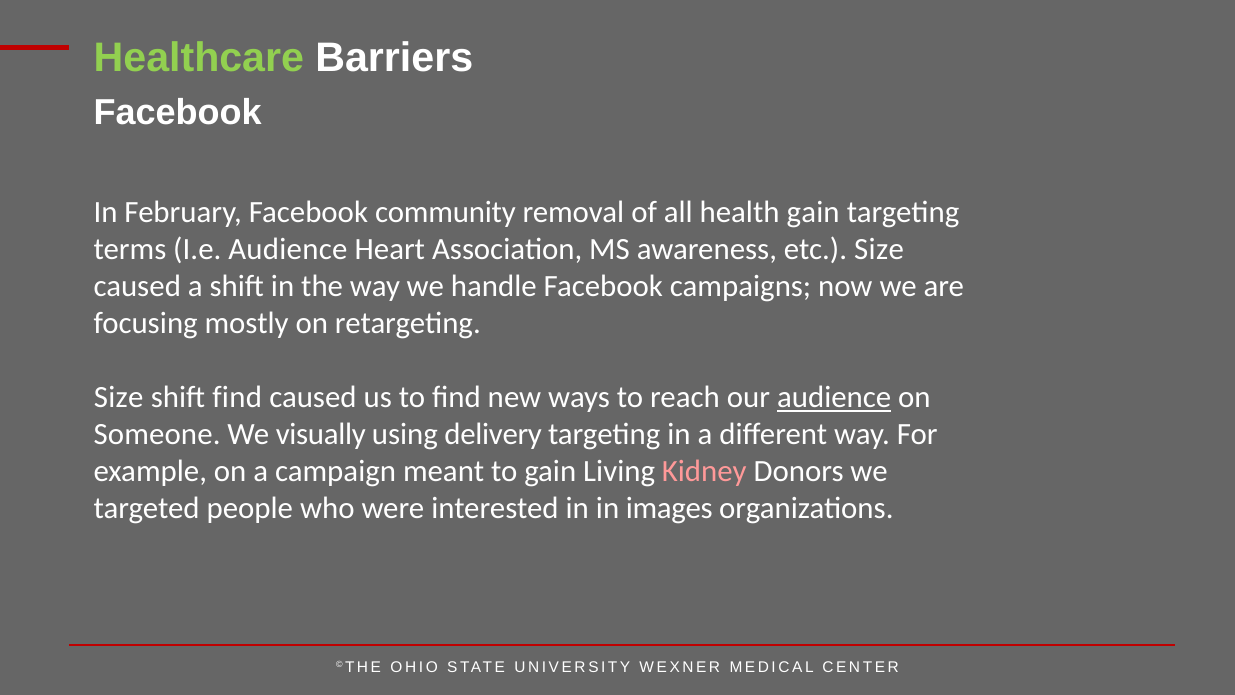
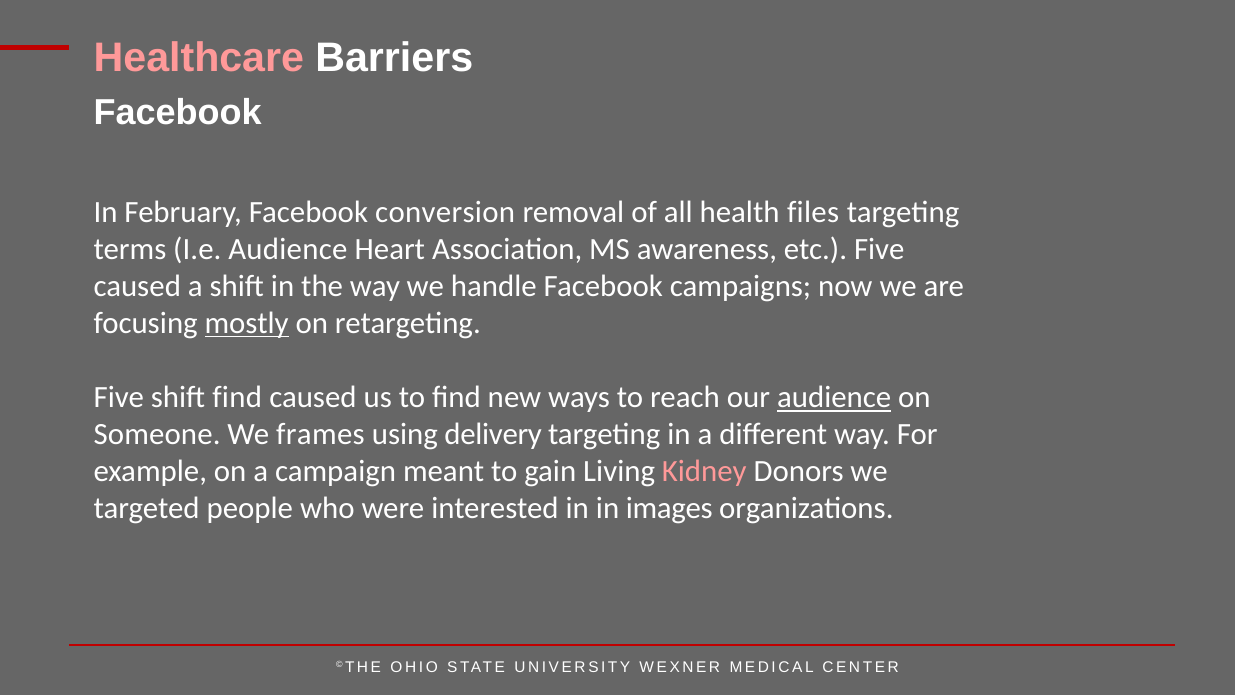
Healthcare colour: light green -> pink (199, 58)
community: community -> conversion (445, 212)
health gain: gain -> files (813, 212)
etc Size: Size -> Five (879, 249)
mostly underline: none -> present (247, 323)
Size: Size -> Five (119, 397)
visually: visually -> frames (320, 434)
